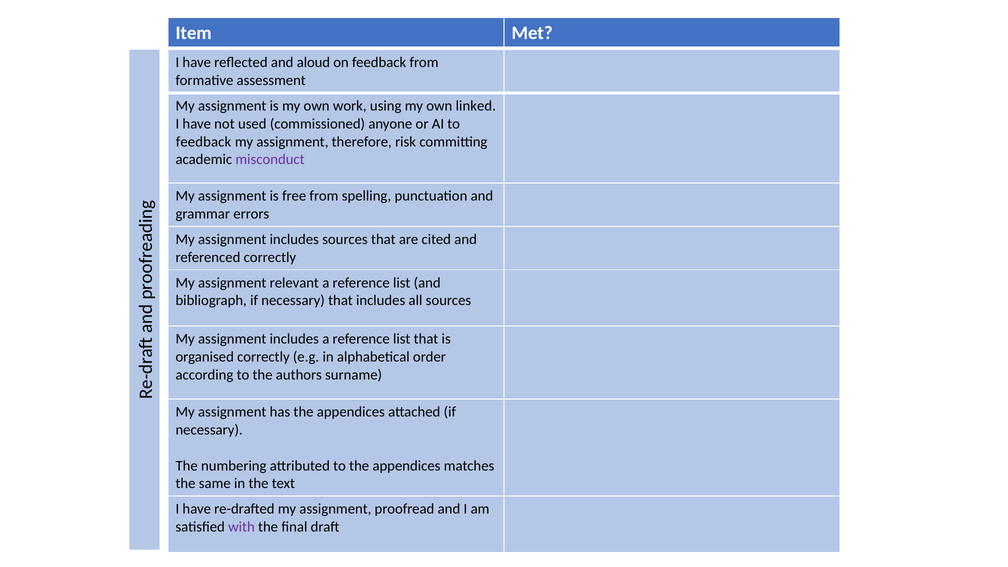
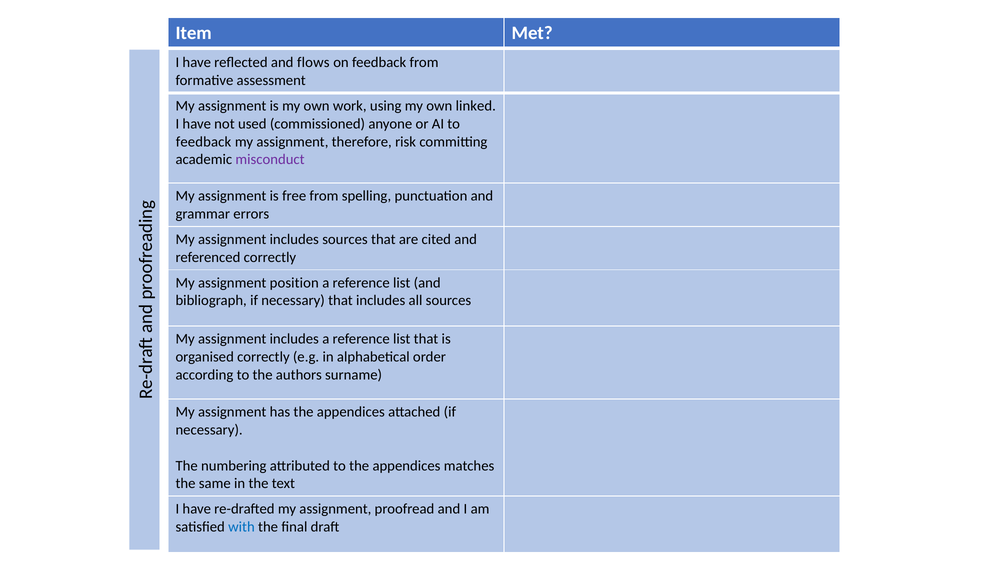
aloud: aloud -> flows (313, 63)
relevant: relevant -> position (294, 283)
with colour: purple -> blue (241, 527)
